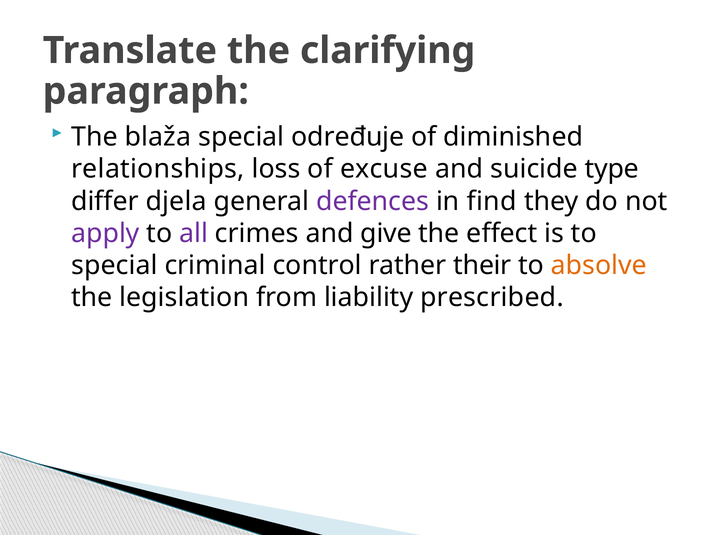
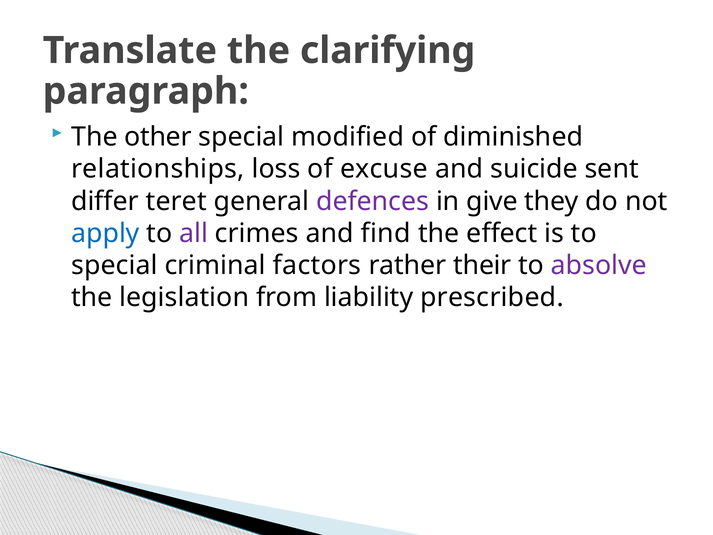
blaža: blaža -> other (158, 137)
određuje: određuje -> modified (348, 137)
type: type -> sent (612, 169)
djela: djela -> teret (176, 201)
find: find -> give (492, 201)
apply colour: purple -> blue (105, 233)
give: give -> find (386, 233)
control: control -> factors (317, 265)
absolve colour: orange -> purple (599, 265)
